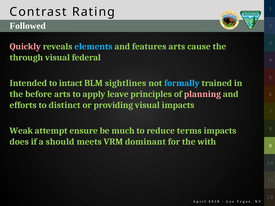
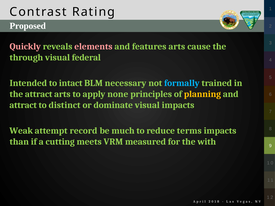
Followed: Followed -> Proposed (28, 26)
elements colour: light blue -> pink (93, 46)
sightlines: sightlines -> necessary (126, 83)
the before: before -> attract (39, 94)
leave: leave -> none (118, 94)
planning colour: pink -> yellow (202, 94)
efforts: efforts -> attract (23, 105)
providing: providing -> dominate (113, 105)
ensure: ensure -> record (84, 131)
does: does -> than (19, 142)
should: should -> cutting (60, 142)
dominant: dominant -> measured (145, 142)
